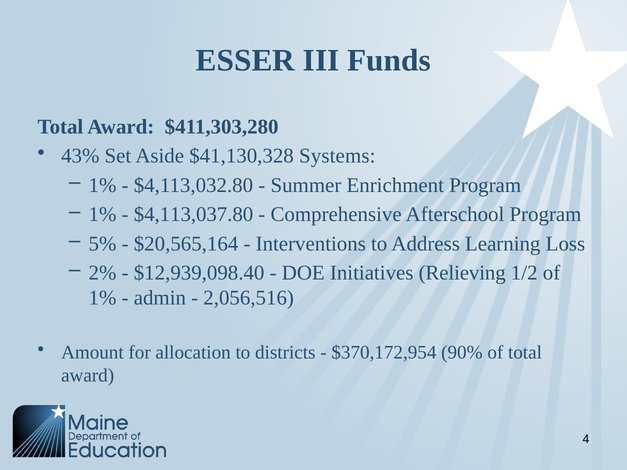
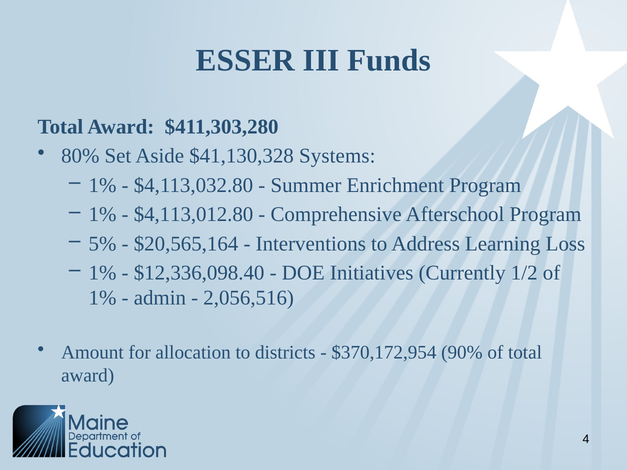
43%: 43% -> 80% (80, 156)
$4,113,037.80: $4,113,037.80 -> $4,113,012.80 (194, 215)
2%: 2% -> 1% (103, 273)
$12,939,098.40: $12,939,098.40 -> $12,336,098.40 (199, 273)
Relieving: Relieving -> Currently (462, 273)
